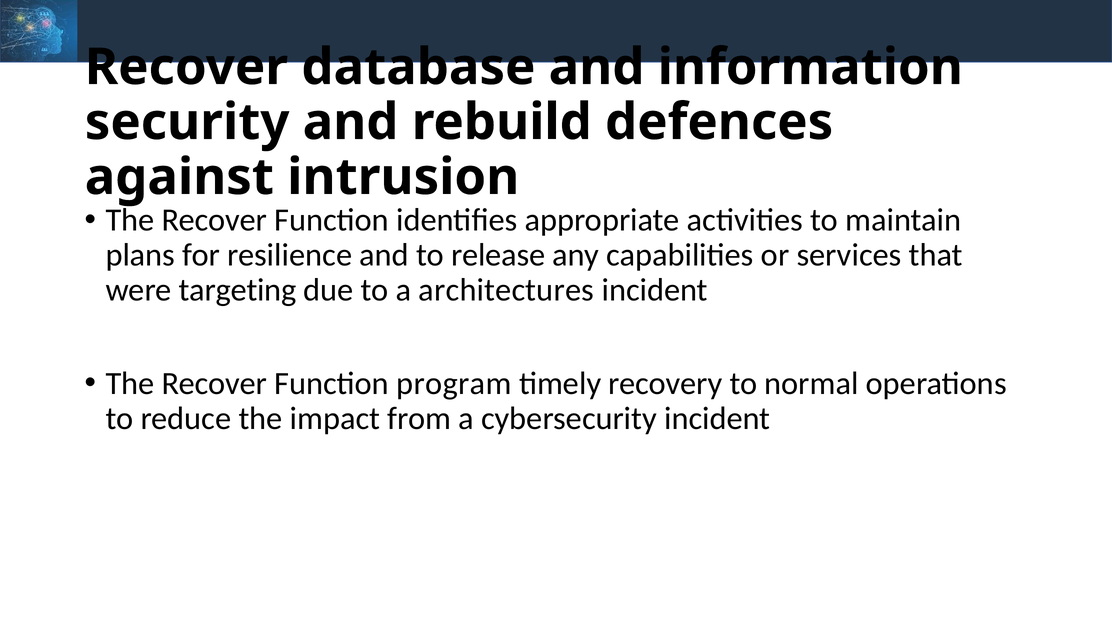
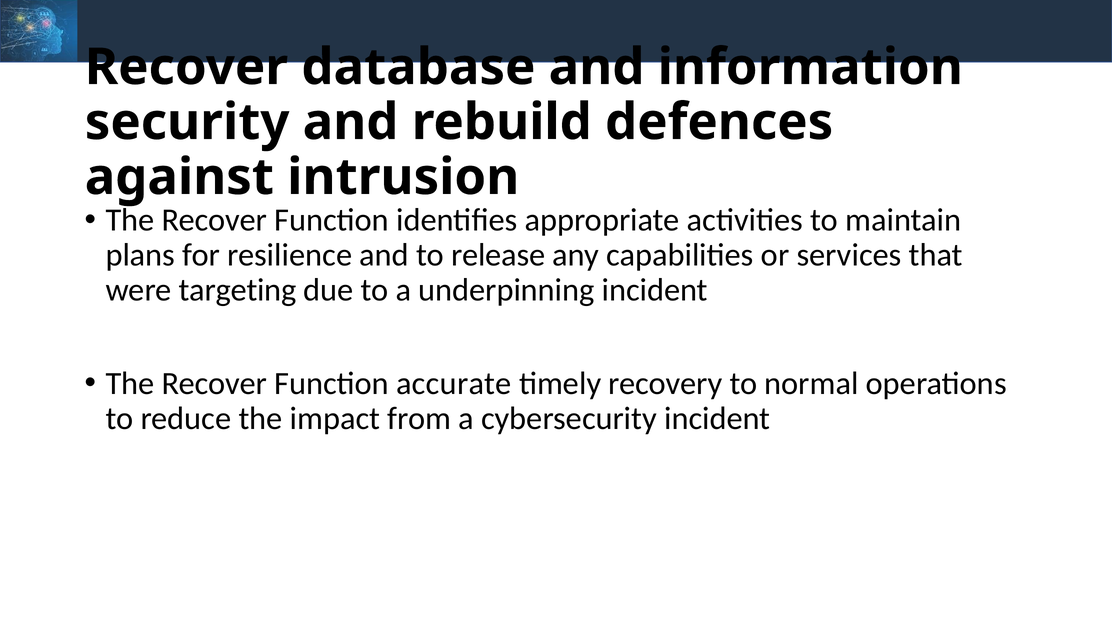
architectures: architectures -> underpinning (506, 291)
program: program -> accurate (454, 384)
